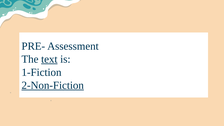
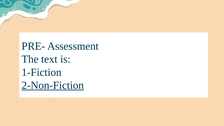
text underline: present -> none (49, 59)
